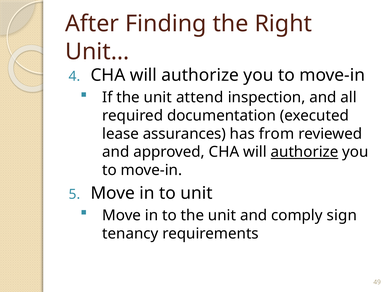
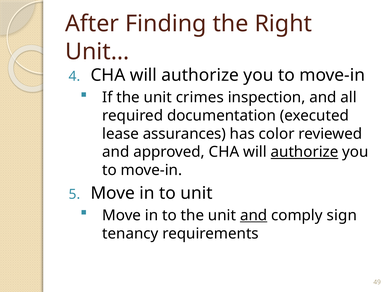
attend: attend -> crimes (200, 98)
from: from -> color (277, 134)
and underline: none -> present (254, 216)
